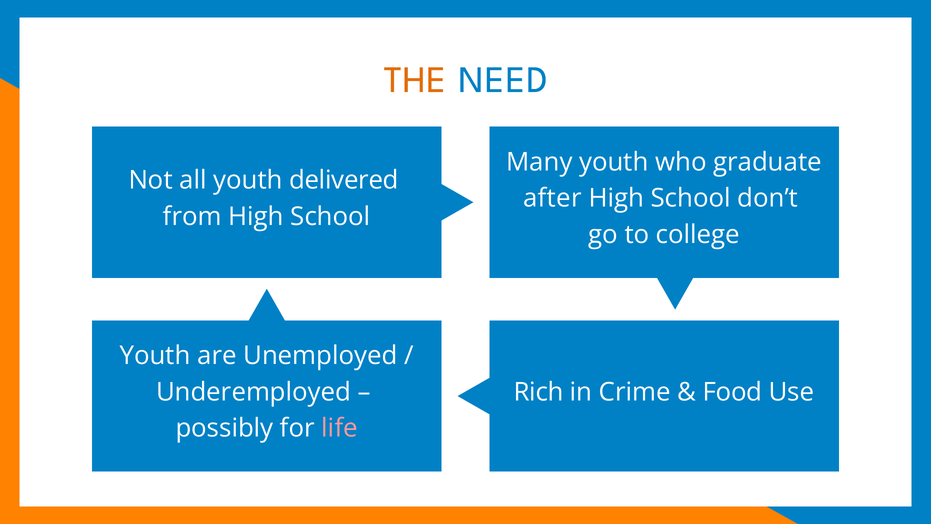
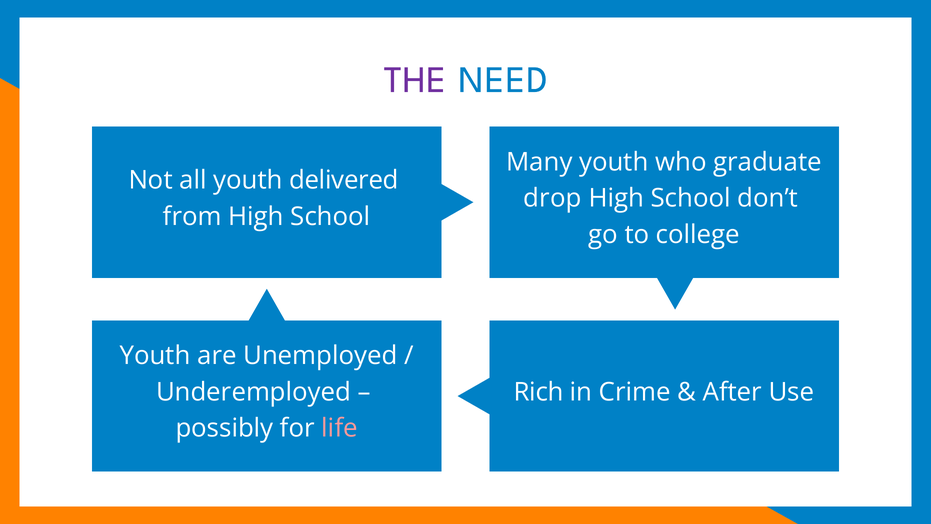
THE colour: orange -> purple (415, 80)
after: after -> drop (553, 198)
Food: Food -> After (732, 392)
